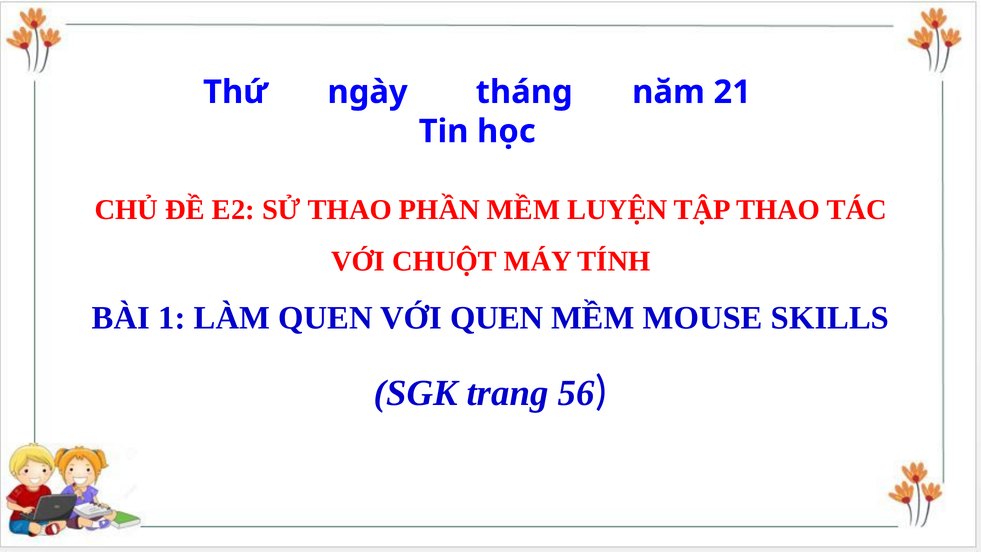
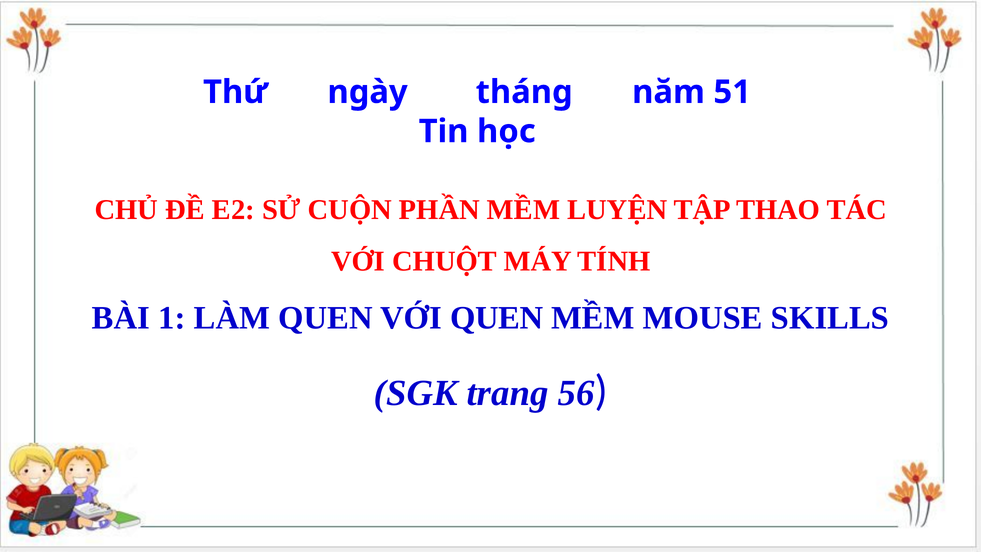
21: 21 -> 51 (732, 92)
SỬ THAO: THAO -> CUỘN (350, 210)
